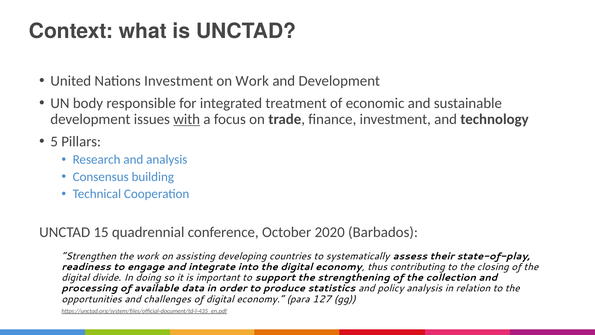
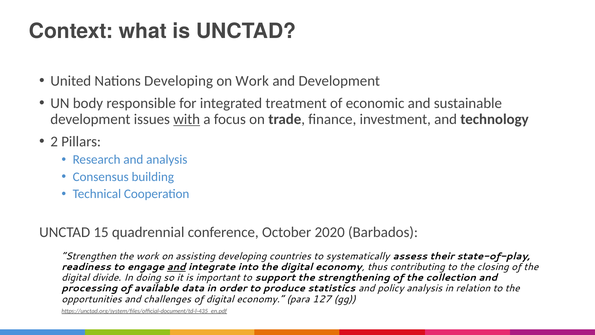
Nations Investment: Investment -> Developing (179, 81)
5: 5 -> 2 (54, 141)
and underline: none -> present (176, 267)
